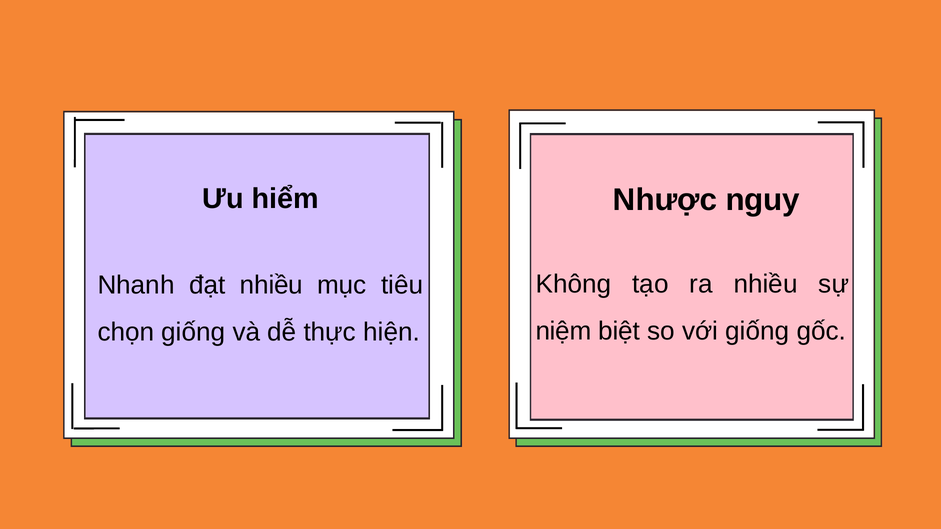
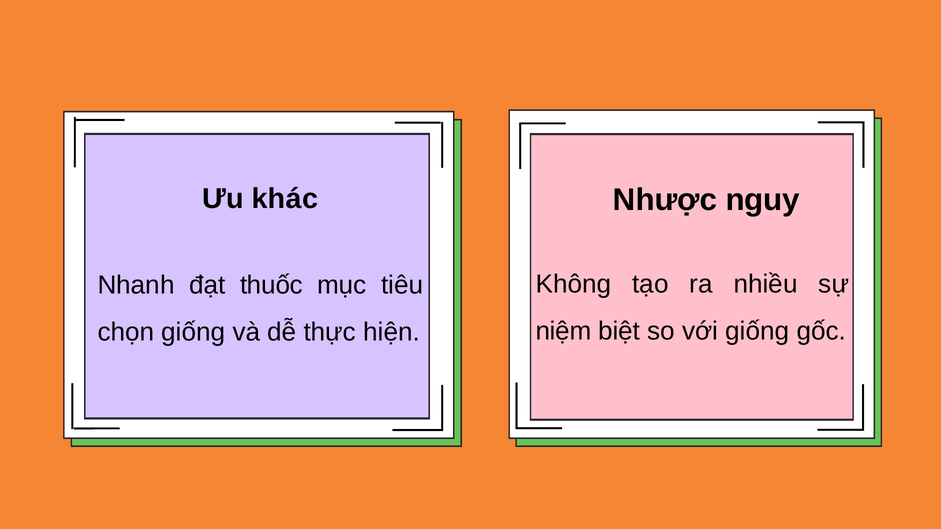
hiểm: hiểm -> khác (285, 199)
đạt nhiều: nhiều -> thuốc (271, 285)
